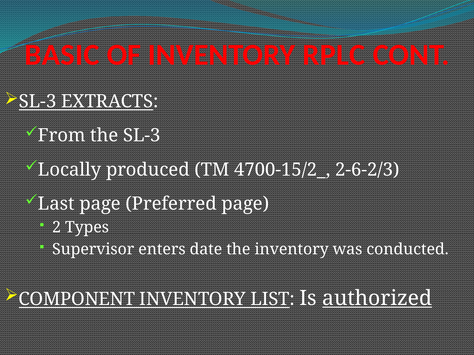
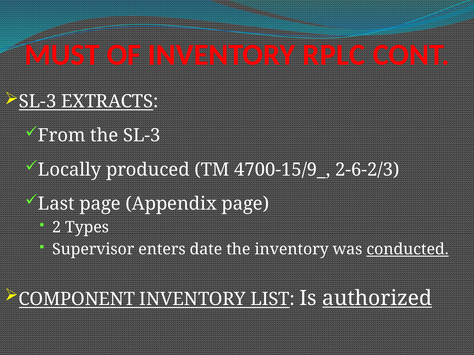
BASIC: BASIC -> MUST (62, 55)
4700-15/2_: 4700-15/2_ -> 4700-15/9_ (282, 170)
Preferred: Preferred -> Appendix (171, 204)
conducted underline: none -> present (408, 250)
